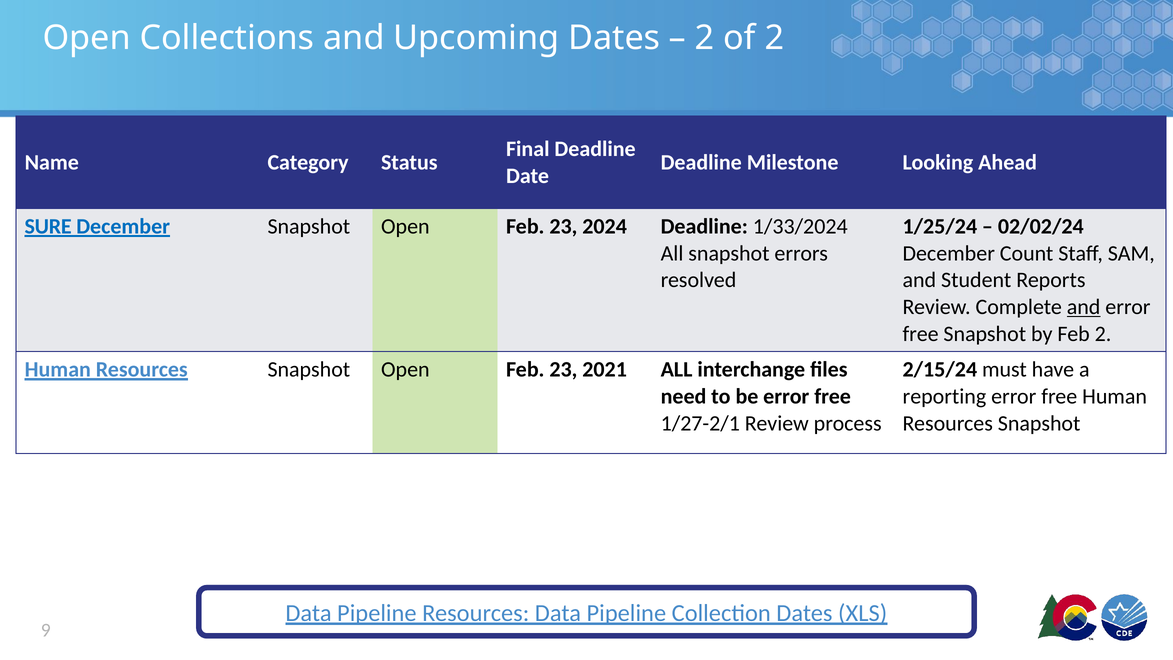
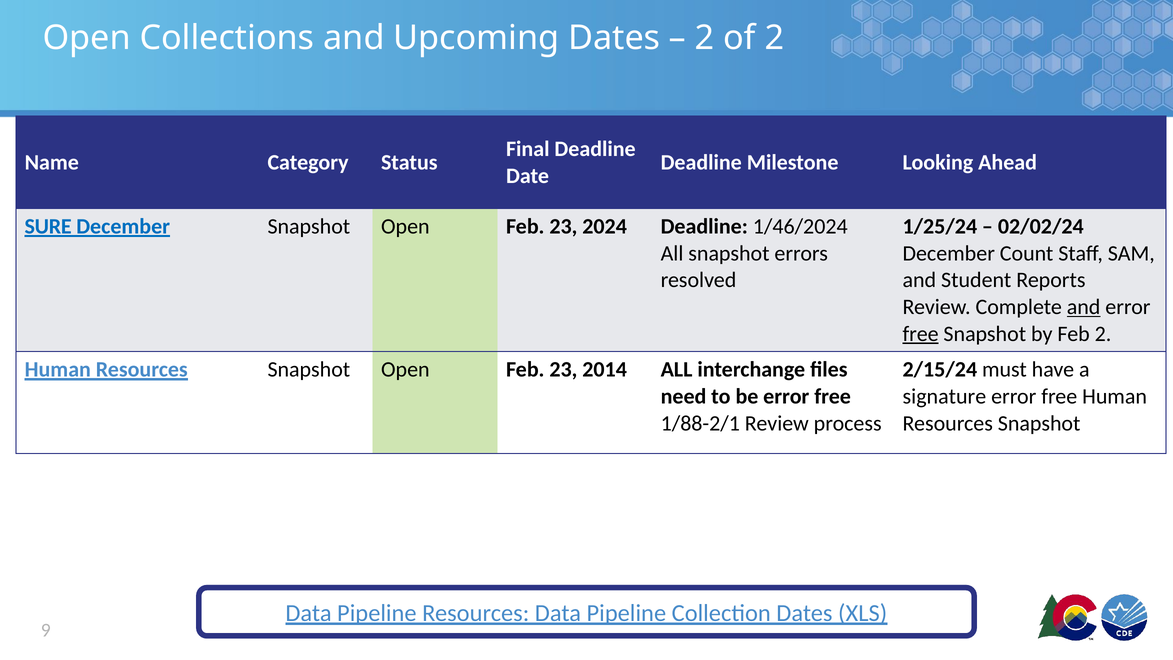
1/33/2024: 1/33/2024 -> 1/46/2024 (800, 226)
free underline: none -> present (921, 334)
2021: 2021 -> 2014 (605, 370)
reporting: reporting -> signature (944, 396)
1/27-2/1: 1/27-2/1 -> 1/88-2/1 (700, 423)
